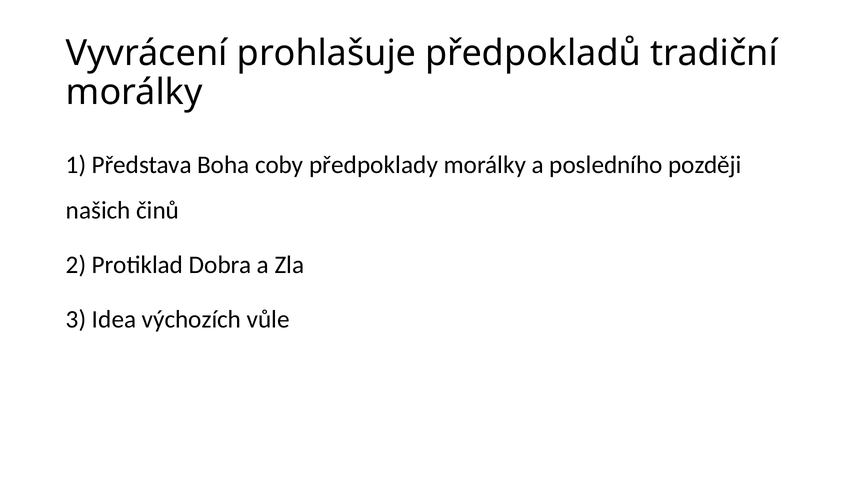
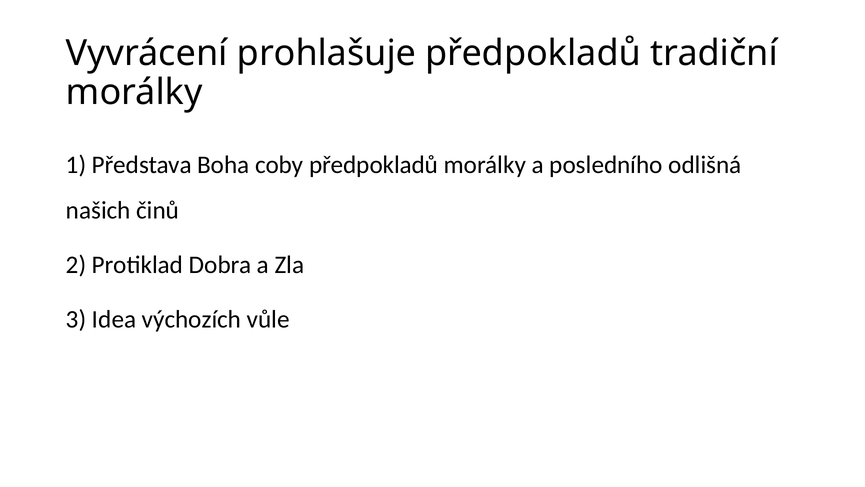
coby předpoklady: předpoklady -> předpokladů (374, 165)
později: později -> odlišná (705, 165)
